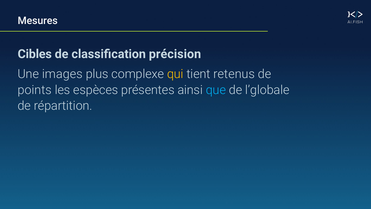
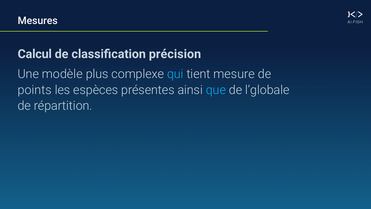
Cibles: Cibles -> Calcul (35, 54)
images: images -> modèle (62, 74)
qui colour: yellow -> light blue (175, 74)
retenus: retenus -> mesure (234, 74)
